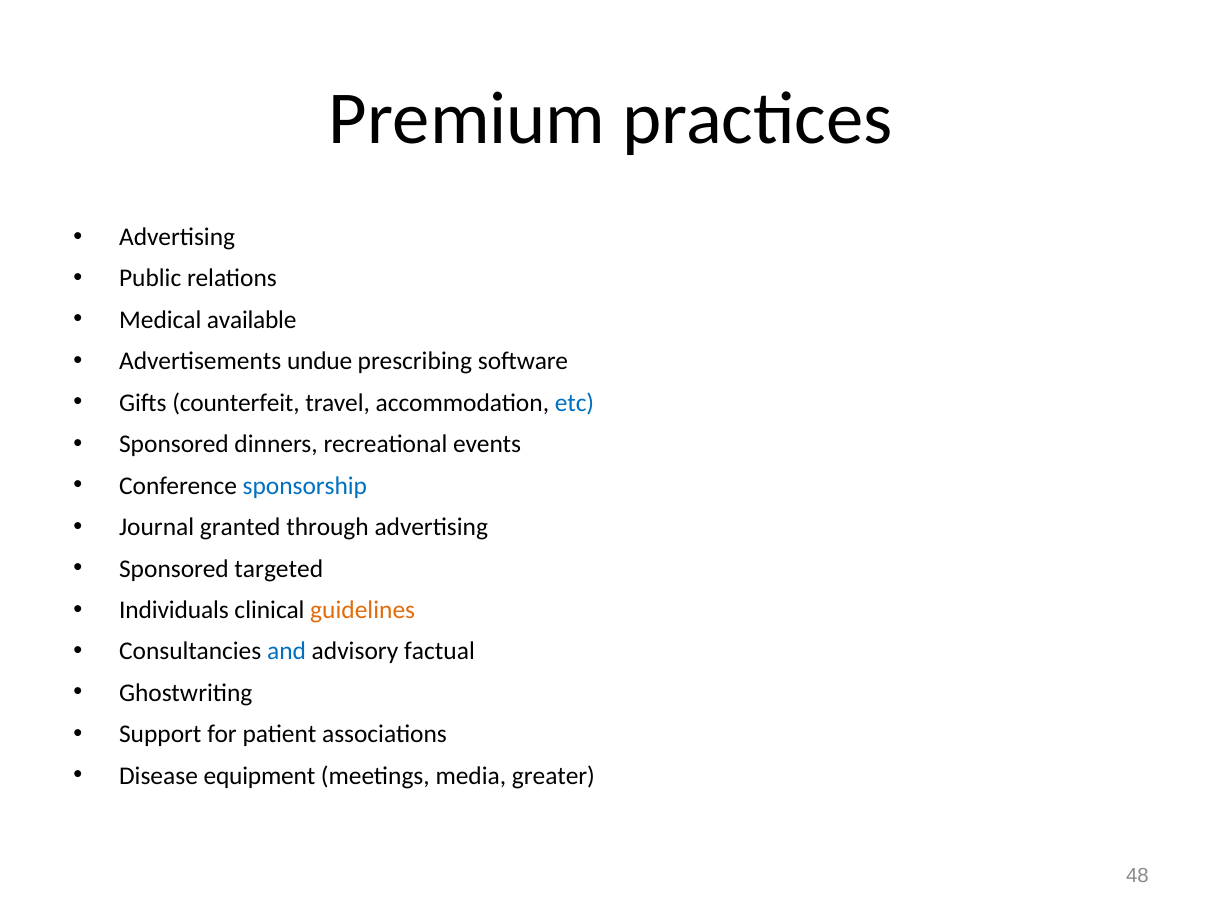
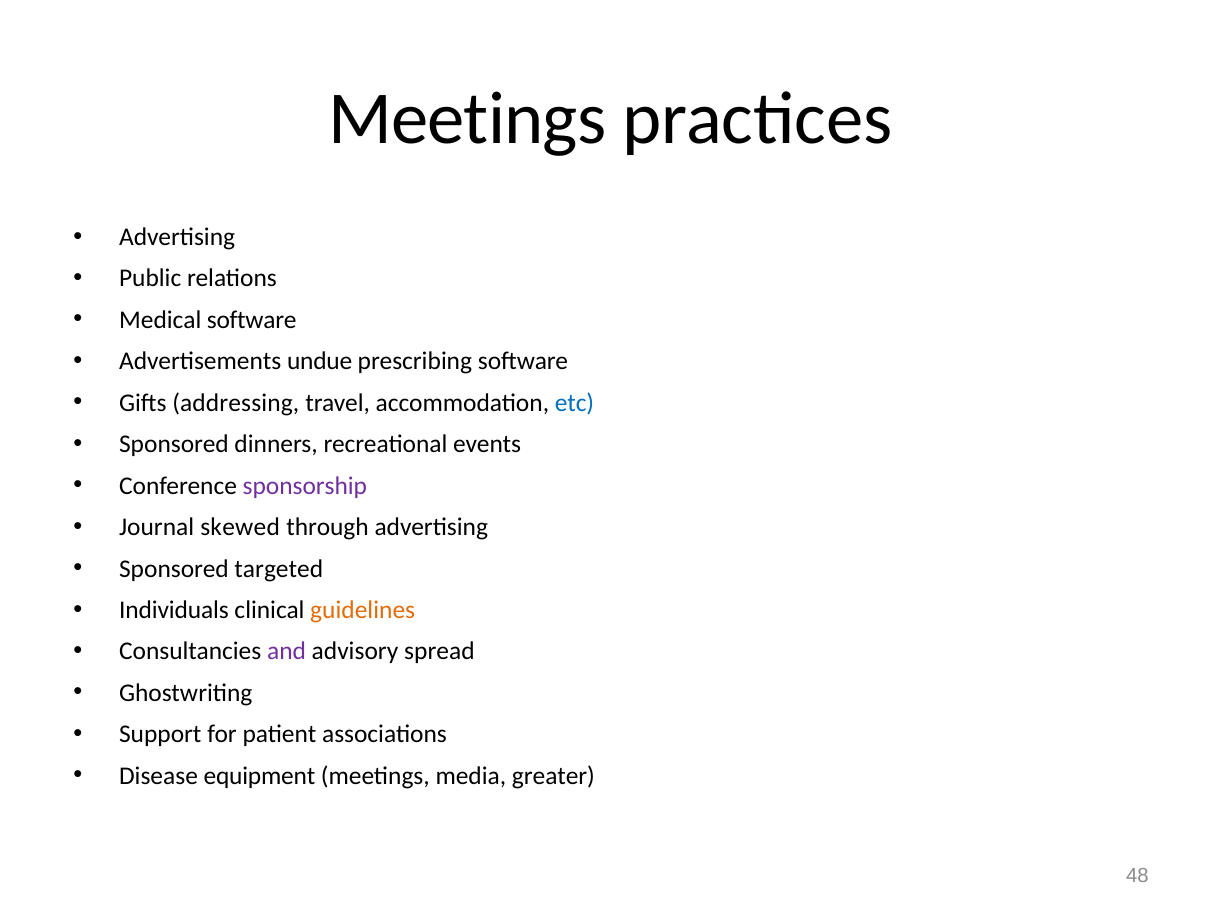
Premium: Premium -> Meetings (467, 118)
Medical available: available -> software (252, 320)
counterfeit: counterfeit -> addressing (236, 403)
sponsorship colour: blue -> purple (305, 486)
granted: granted -> skewed (240, 527)
and colour: blue -> purple (287, 651)
factual: factual -> spread (439, 651)
